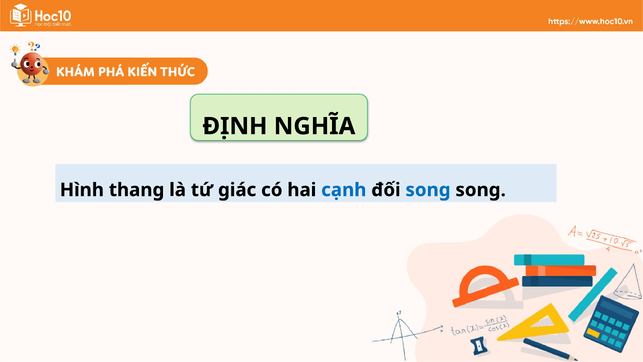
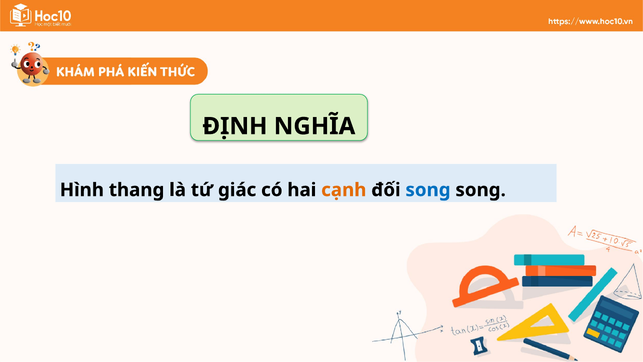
cạnh colour: blue -> orange (344, 190)
